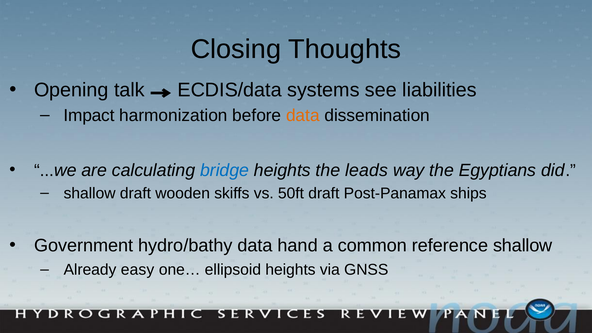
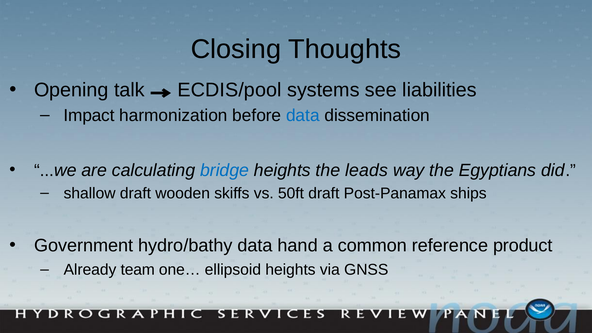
ECDIS/data: ECDIS/data -> ECDIS/pool (230, 90)
data colour: orange -> blue (303, 115)
reference shallow: shallow -> product (523, 246)
easy: easy -> team (138, 270)
